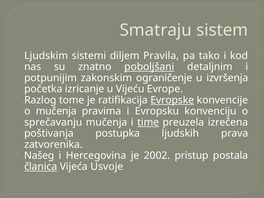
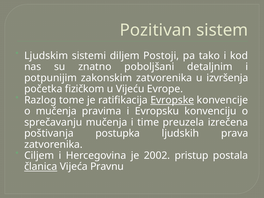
Smatraju: Smatraju -> Pozitivan (156, 30)
Pravila: Pravila -> Postoji (161, 56)
poboljšani underline: present -> none (149, 67)
zakonskim ograničenje: ograničenje -> zatvorenika (164, 78)
izricanje: izricanje -> fizičkom (85, 89)
time underline: present -> none (148, 122)
Našeg: Našeg -> Ciljem (39, 156)
Usvoje: Usvoje -> Pravnu (107, 167)
